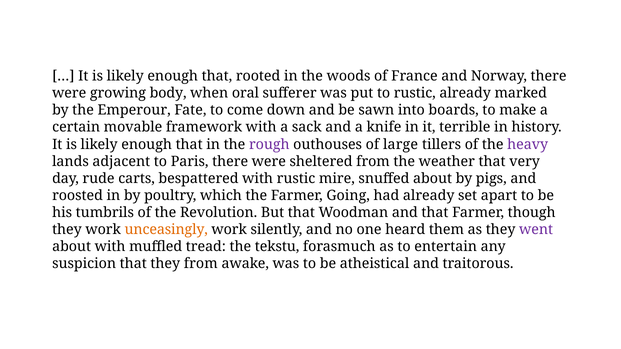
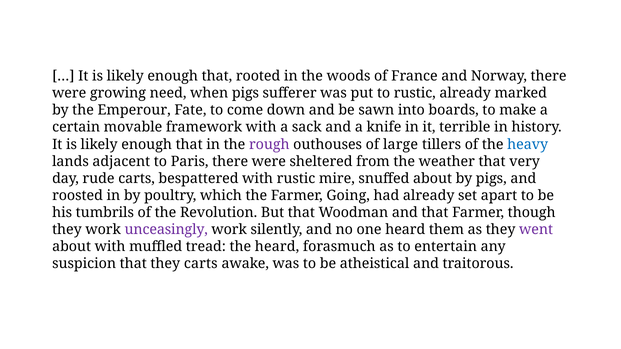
body: body -> need (168, 93)
when oral: oral -> pigs (245, 93)
heavy colour: purple -> blue (528, 144)
unceasingly colour: orange -> purple (166, 230)
the tekstu: tekstu -> heard (277, 247)
they from: from -> carts (201, 264)
